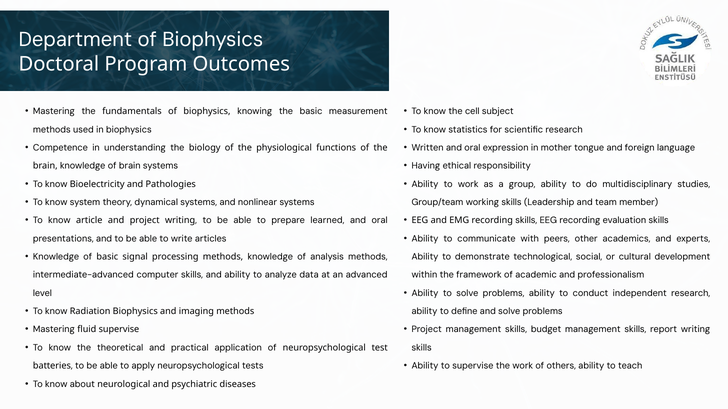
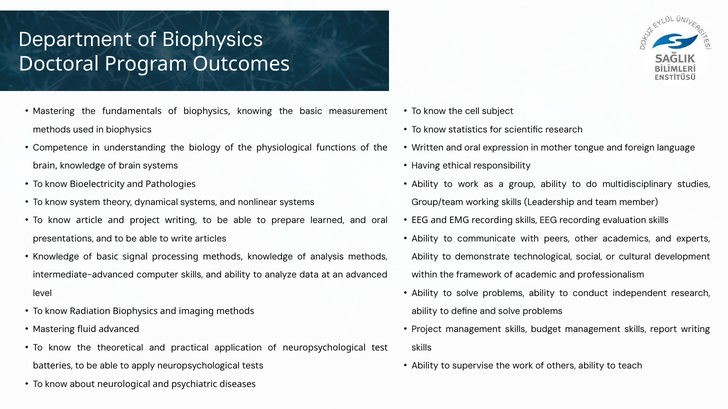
fluid supervise: supervise -> advanced (119, 330)
